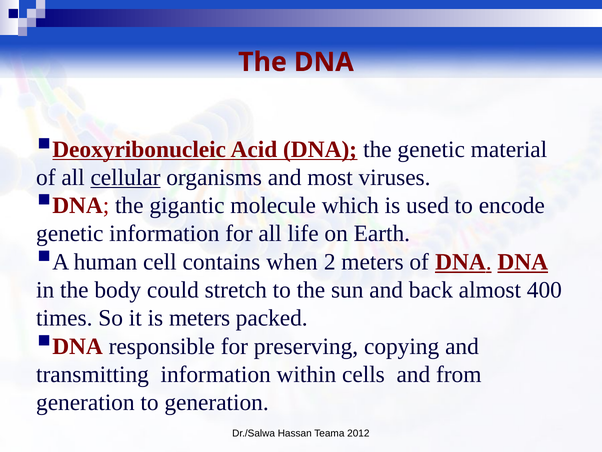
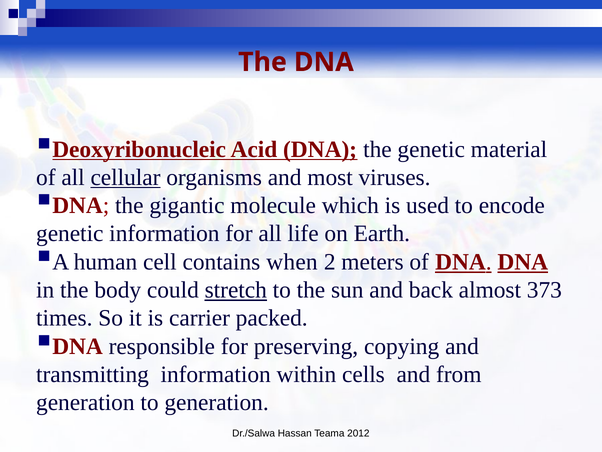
stretch underline: none -> present (236, 290)
400: 400 -> 373 (544, 290)
is meters: meters -> carrier (199, 318)
